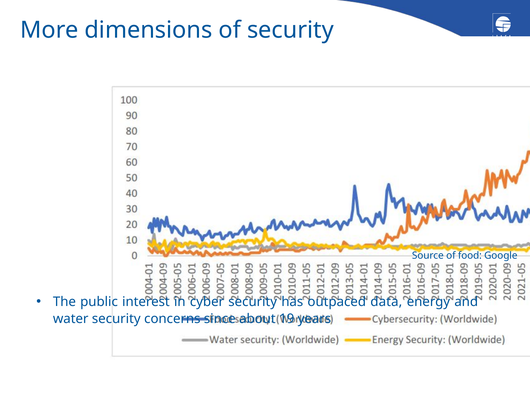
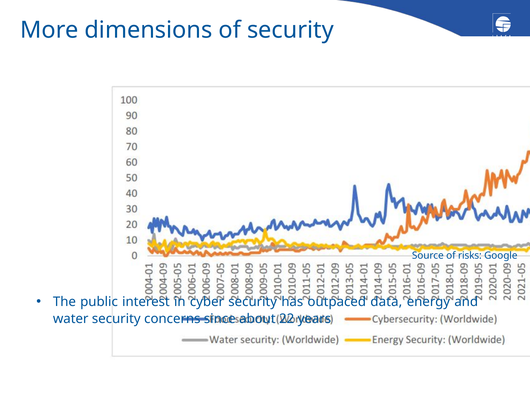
food: food -> risks (470, 255)
19: 19 -> 22 (287, 318)
